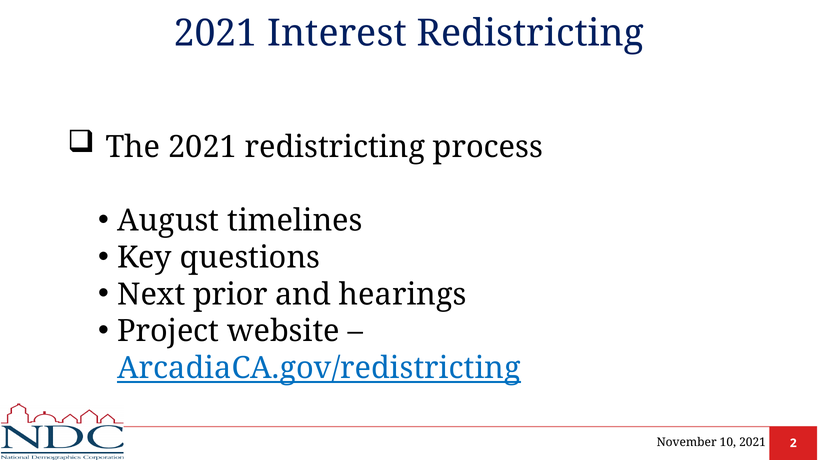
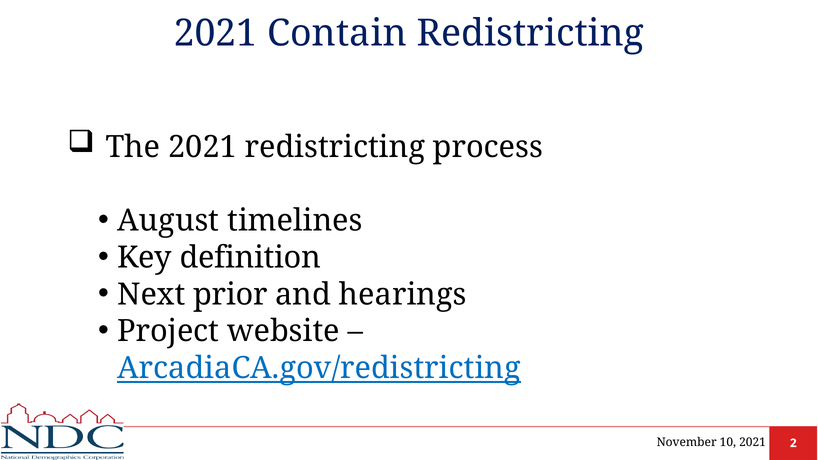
Interest: Interest -> Contain (337, 33)
questions: questions -> definition (250, 258)
